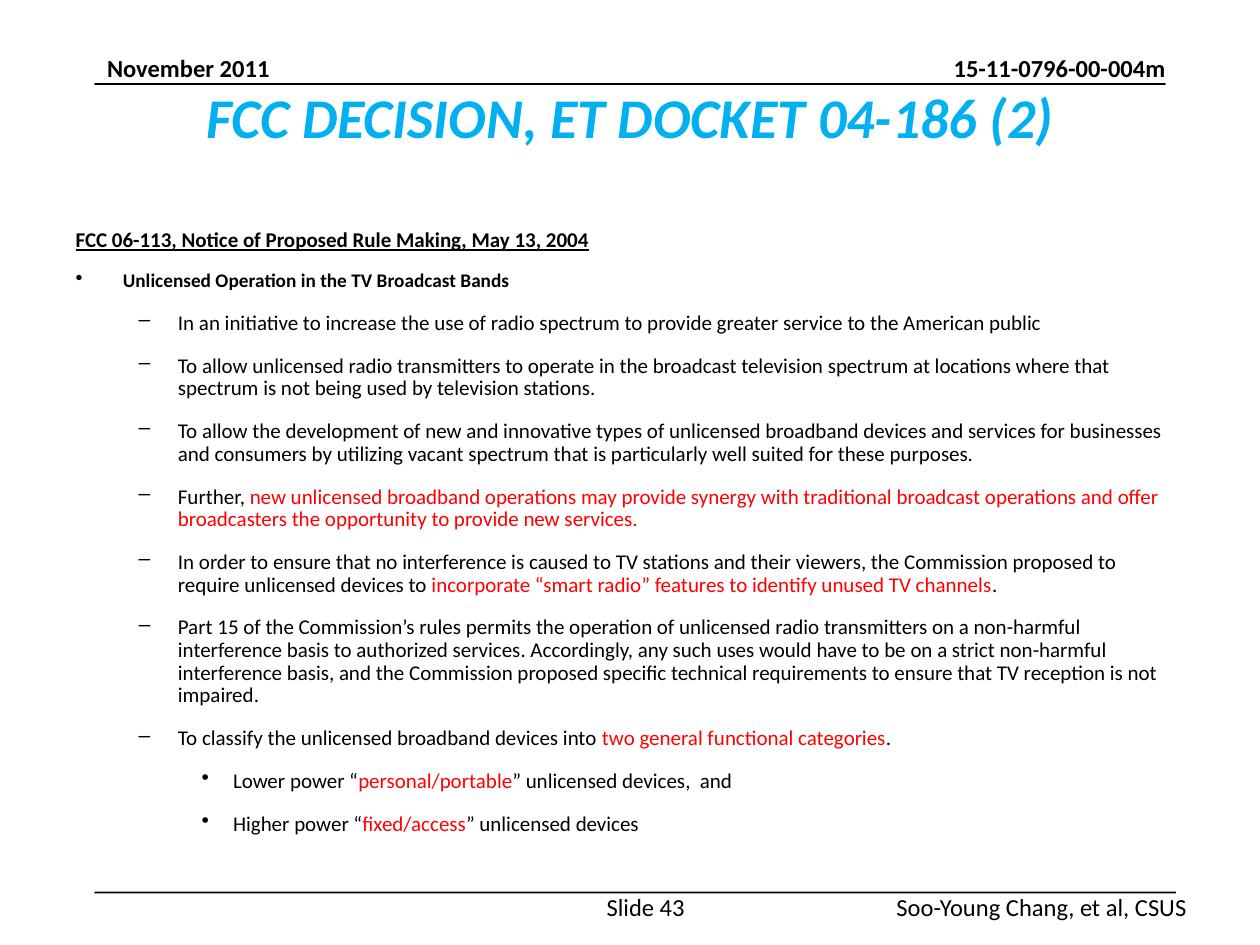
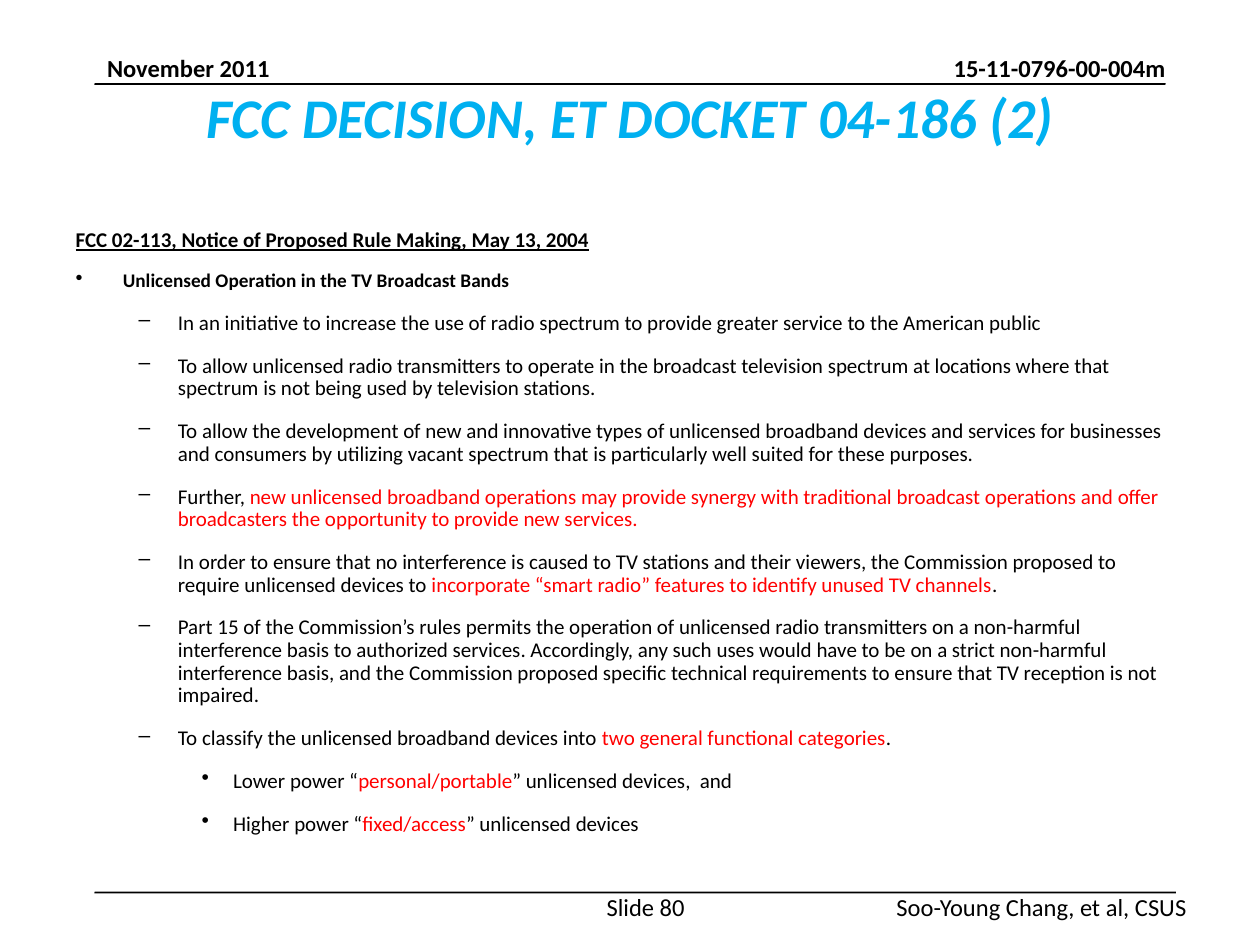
06-113: 06-113 -> 02-113 (144, 241)
43: 43 -> 80 (672, 909)
